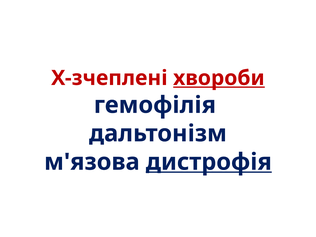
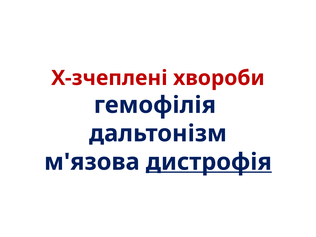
хвороби underline: present -> none (219, 78)
